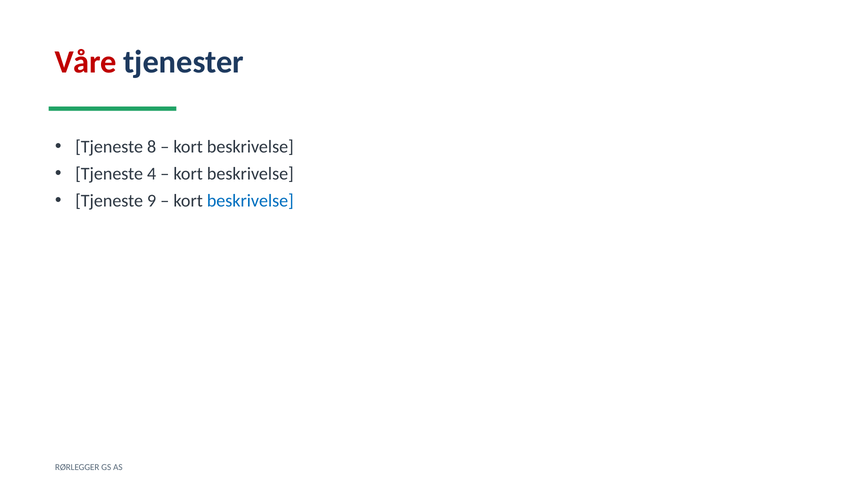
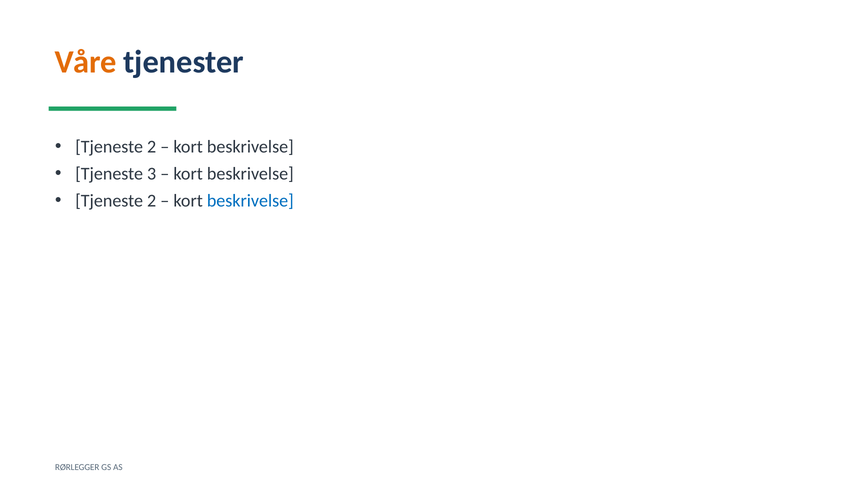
Våre colour: red -> orange (86, 62)
8: 8 -> 2 (152, 147)
4: 4 -> 3 (152, 174)
9: 9 -> 2 (152, 201)
